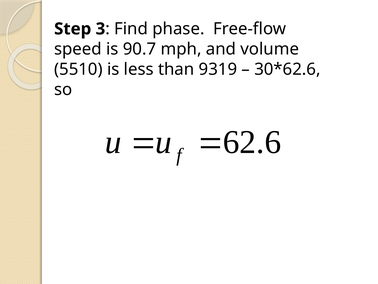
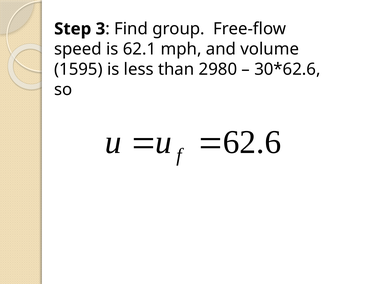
phase: phase -> group (178, 29)
90.7: 90.7 -> 62.1 (140, 49)
5510: 5510 -> 1595 (78, 69)
9319: 9319 -> 2980 (218, 69)
